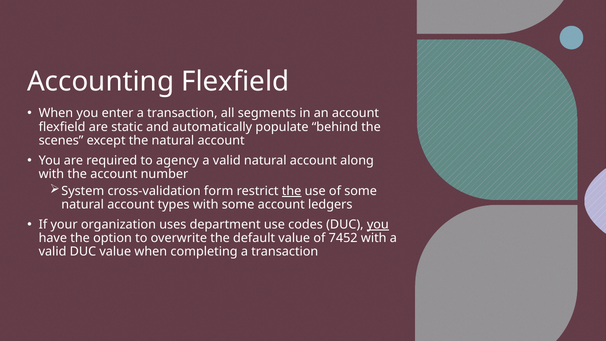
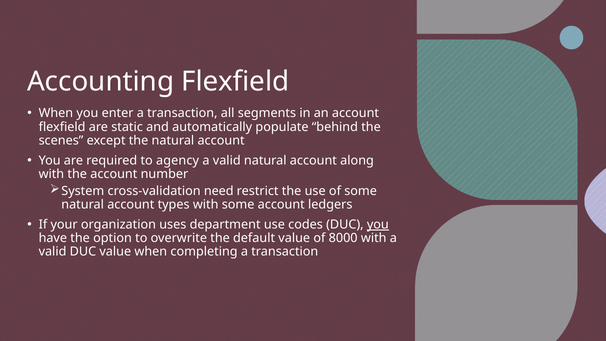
form: form -> need (219, 191)
the underline: present -> none (292, 191)
7452: 7452 -> 8000 (343, 238)
